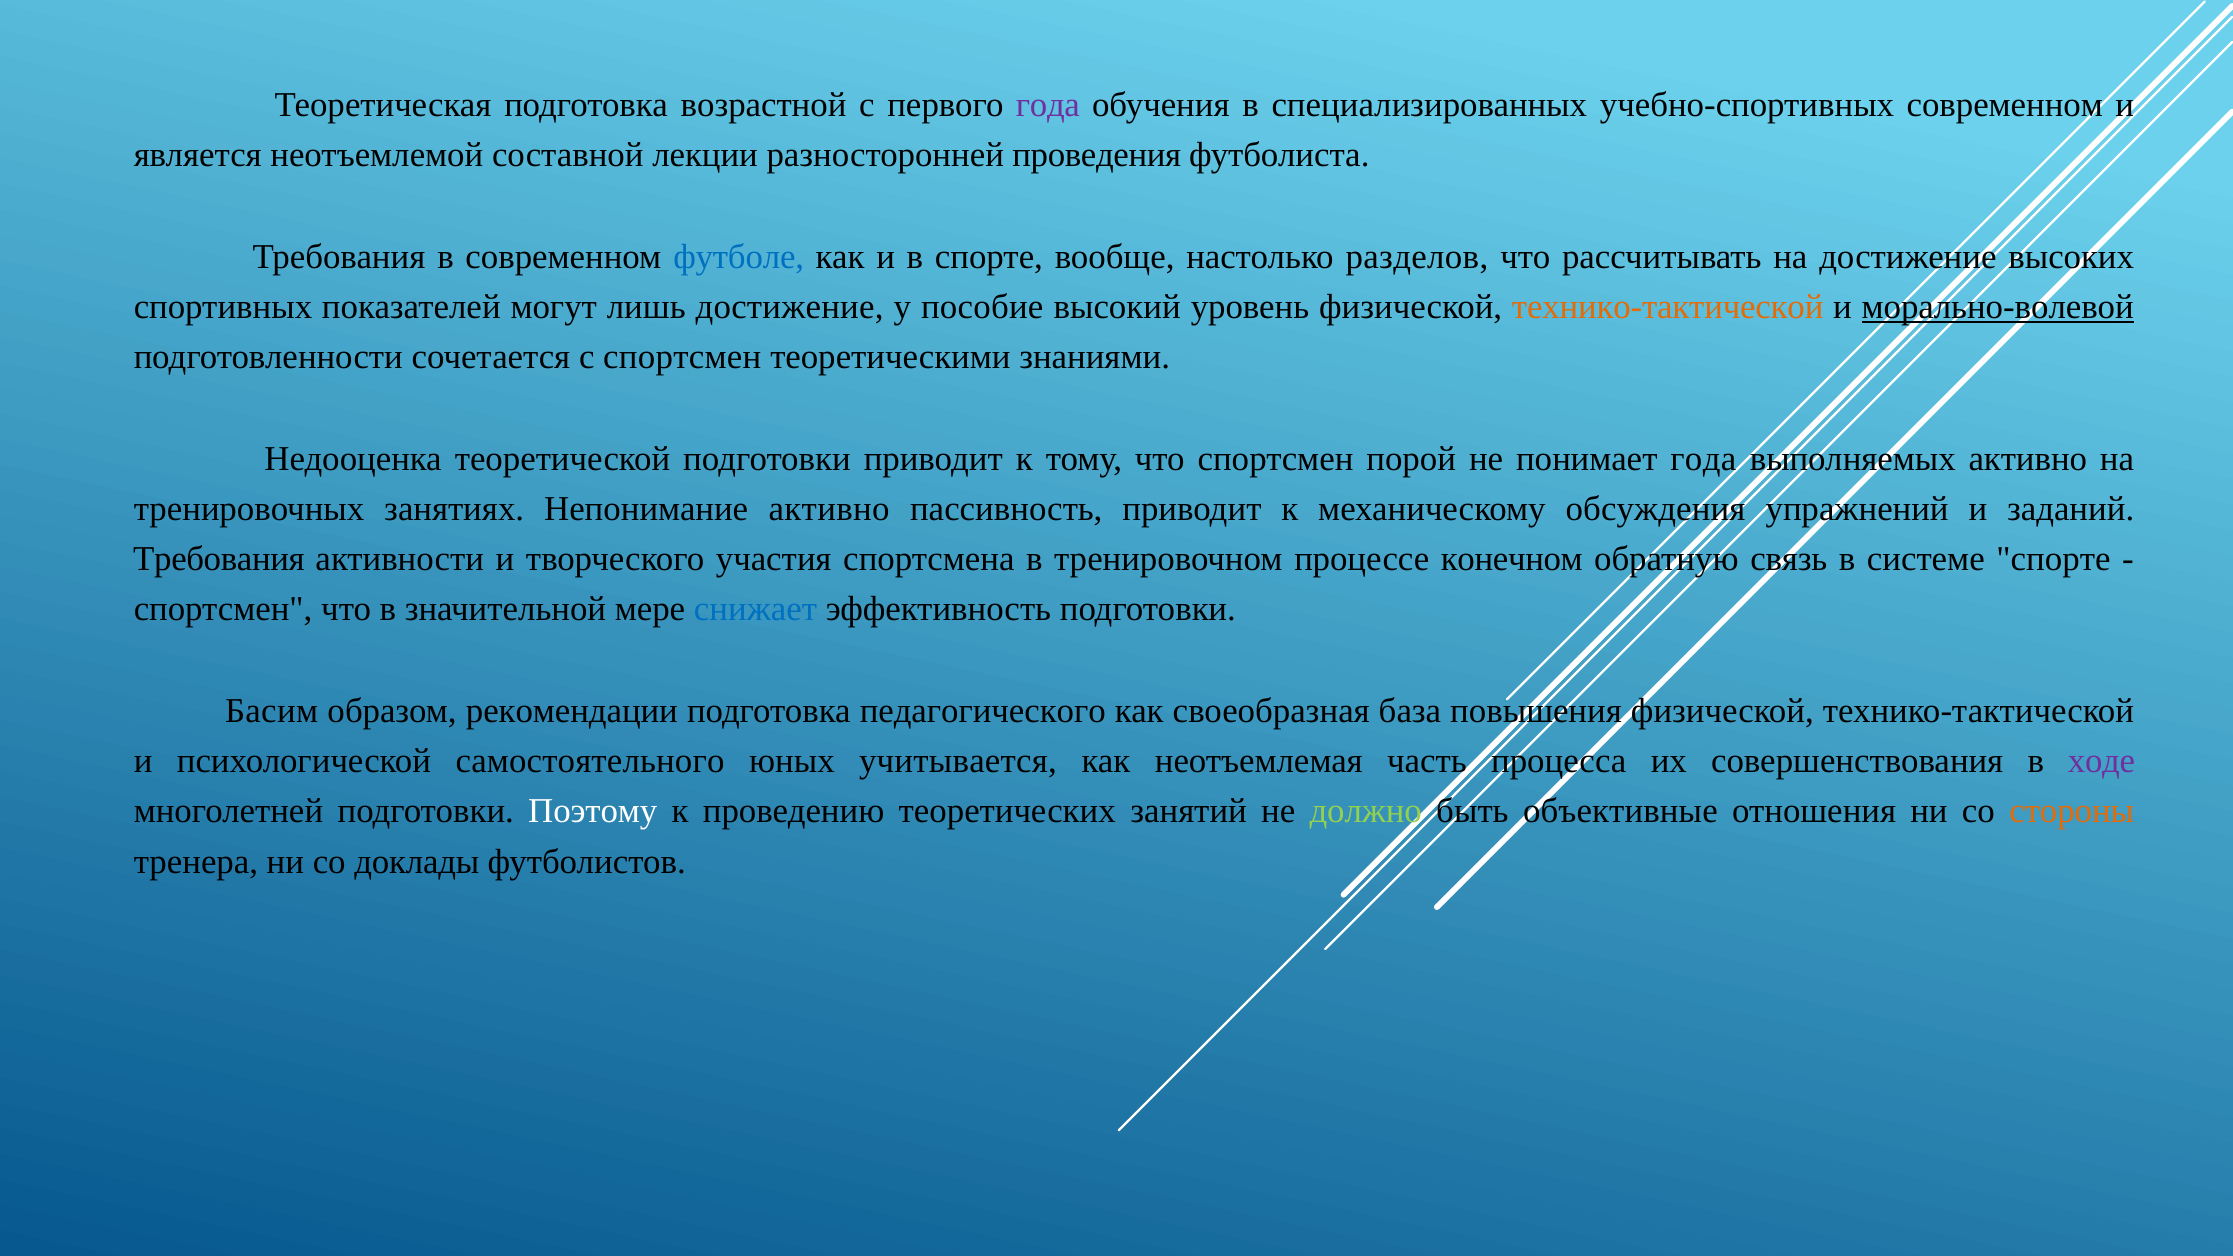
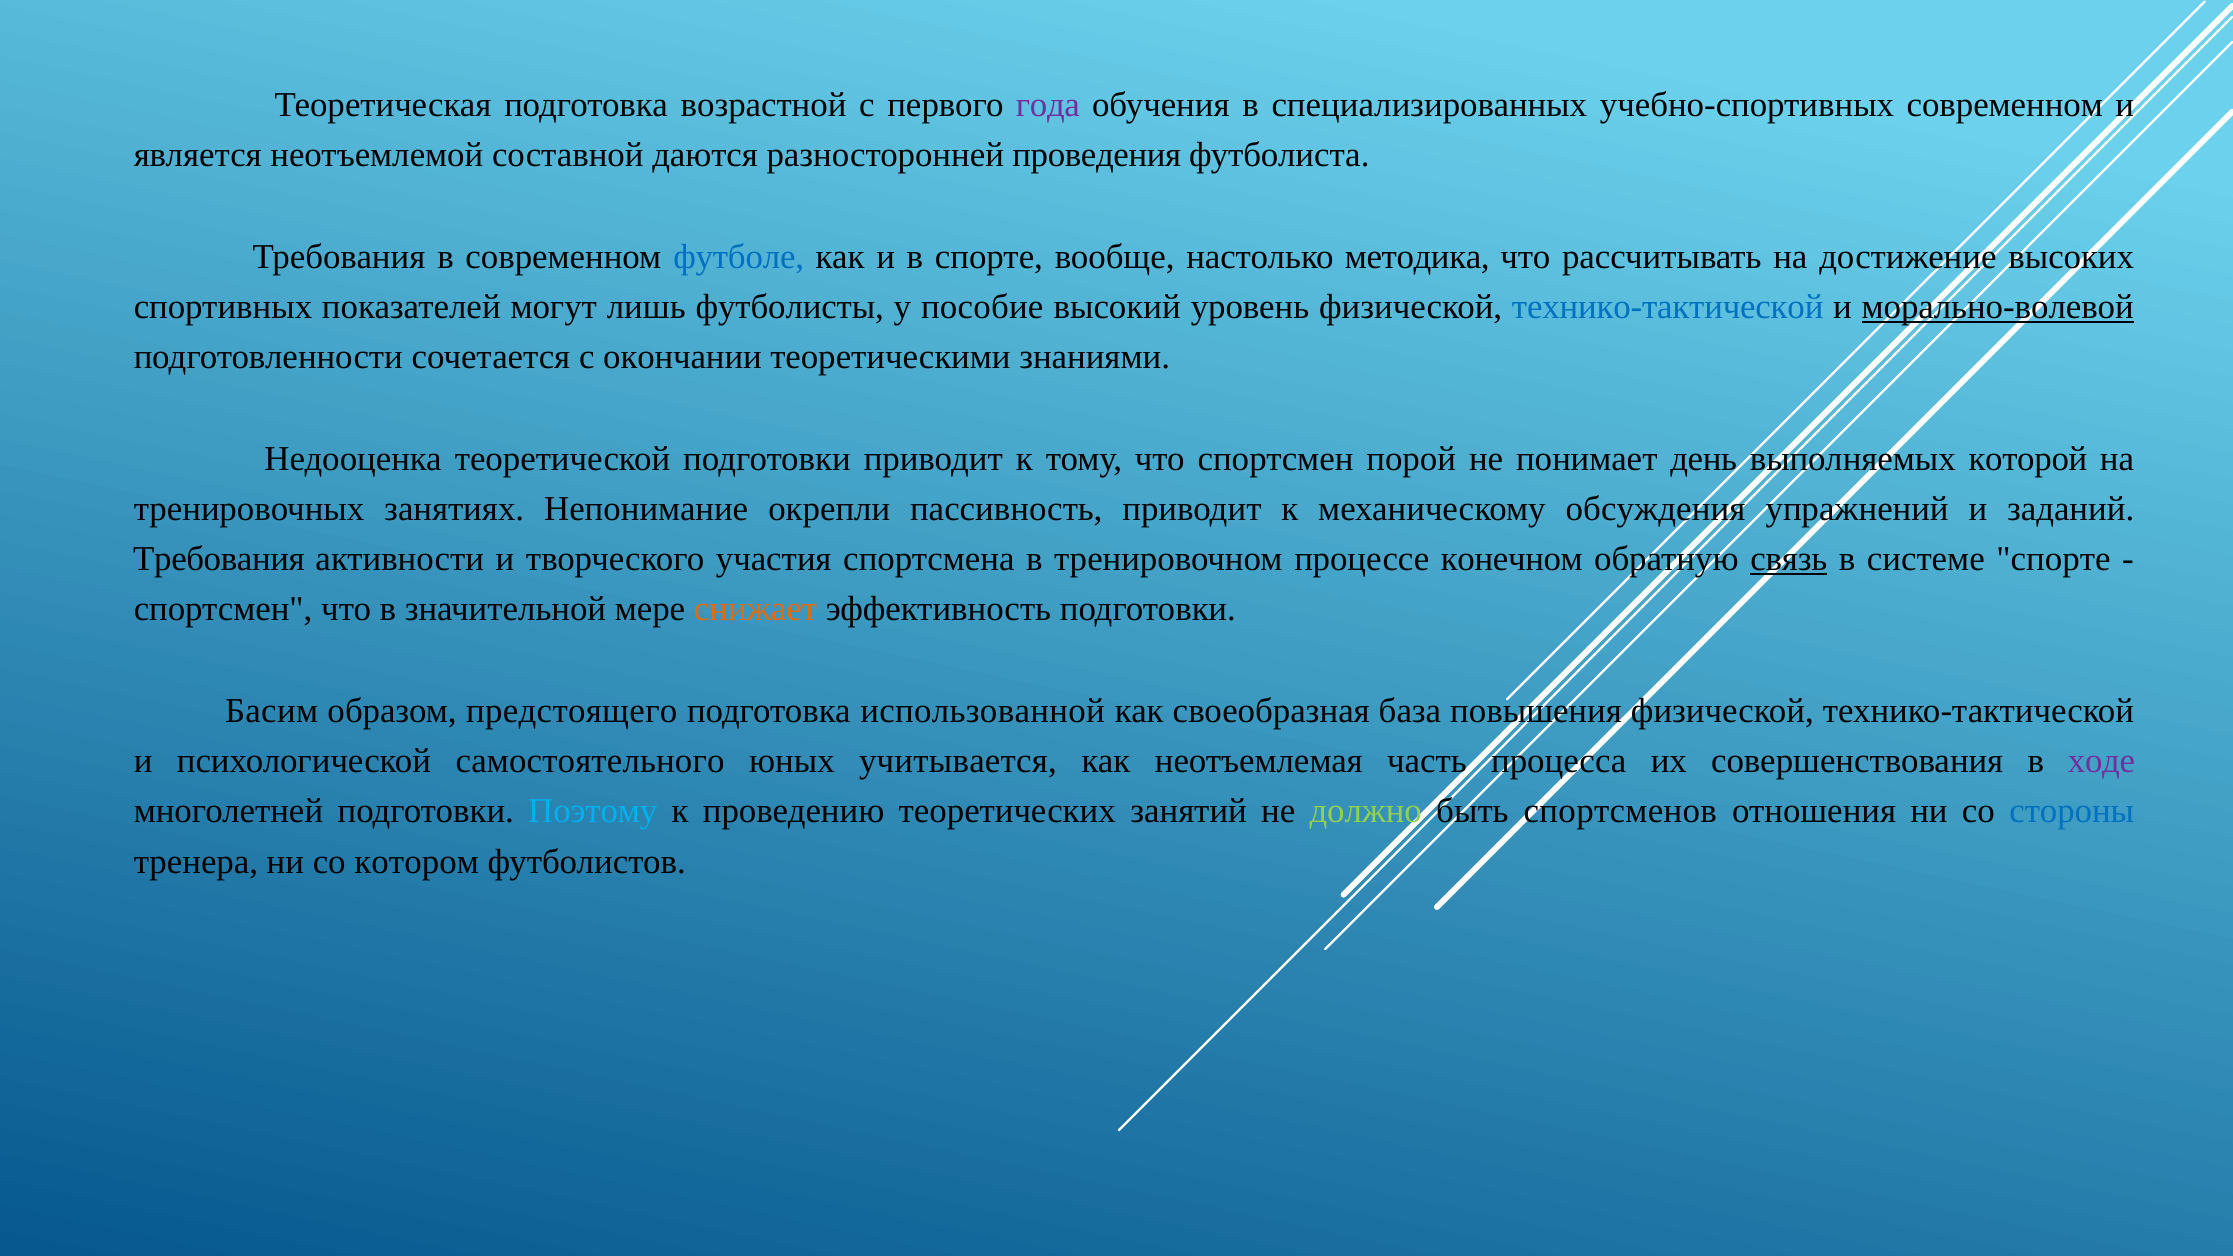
лекции: лекции -> даются (705, 155)
разделов: разделов -> методика (1417, 257)
лишь достижение: достижение -> футболисты (790, 307)
технико-тактической colour: orange -> blue (1668, 307)
с спортсмен: спортсмен -> окончании (682, 357)
понимает года: года -> день (1704, 459)
выполняемых активно: активно -> которой (2028, 459)
Непонимание активно: активно -> окрепли (829, 509)
связь underline: none -> present (1789, 559)
снижает colour: blue -> orange (756, 609)
рекомендации: рекомендации -> предстоящего (572, 711)
педагогического: педагогического -> использованной (983, 711)
Поэтому colour: white -> light blue (593, 811)
объективные: объективные -> спортсменов (1620, 811)
стороны colour: orange -> blue (2072, 811)
доклады: доклады -> котором (417, 862)
